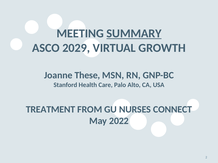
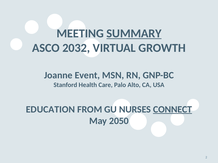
2029: 2029 -> 2032 (76, 48)
These: These -> Event (87, 76)
TREATMENT: TREATMENT -> EDUCATION (50, 110)
CONNECT underline: none -> present (173, 110)
2022: 2022 -> 2050 (119, 121)
